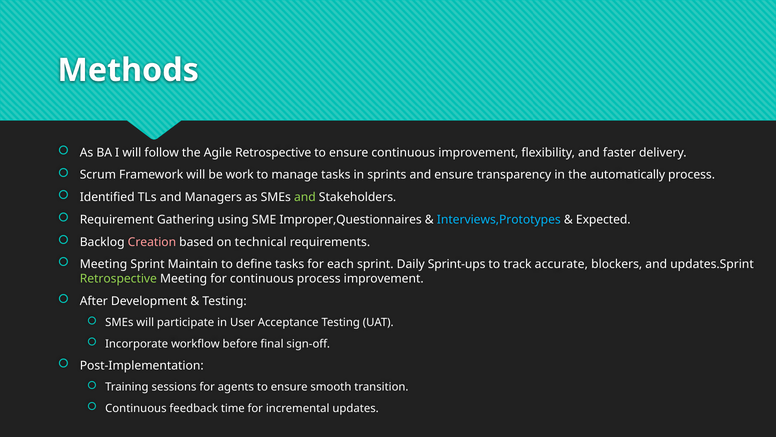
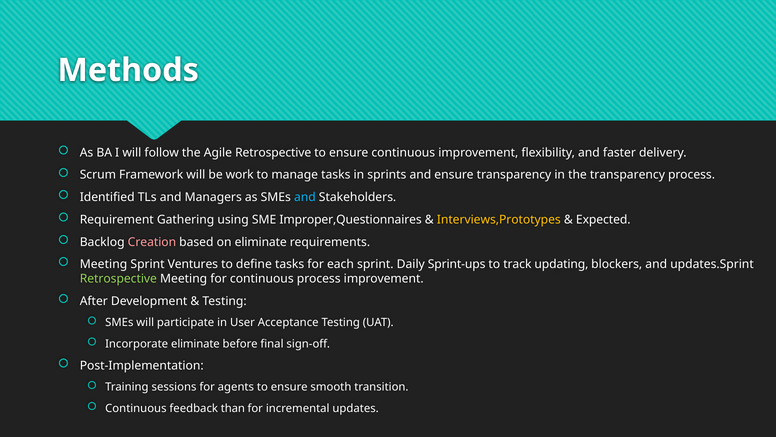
the automatically: automatically -> transparency (627, 175)
and colour: light green -> light blue (305, 197)
Interviews,Prototypes colour: light blue -> yellow (499, 219)
on technical: technical -> eliminate (261, 242)
Maintain: Maintain -> Ventures (193, 264)
accurate: accurate -> updating (561, 264)
Incorporate workflow: workflow -> eliminate (195, 343)
time: time -> than (233, 408)
